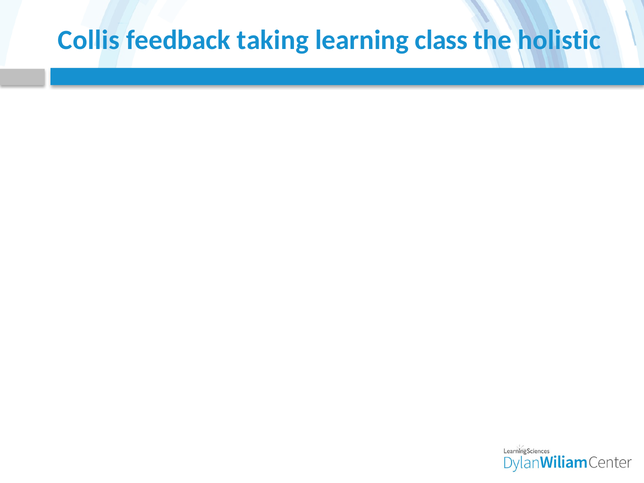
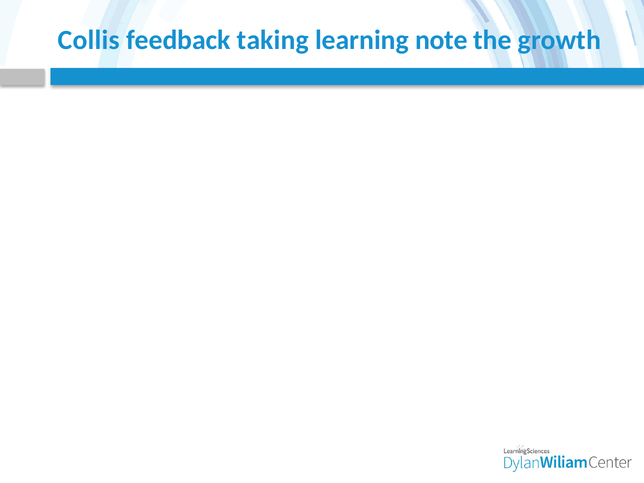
class: class -> note (441, 40)
holistic: holistic -> growth (559, 40)
